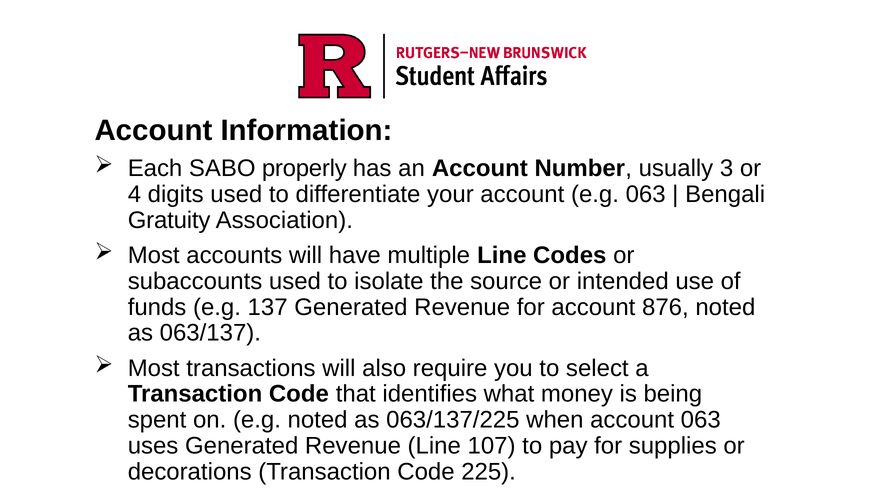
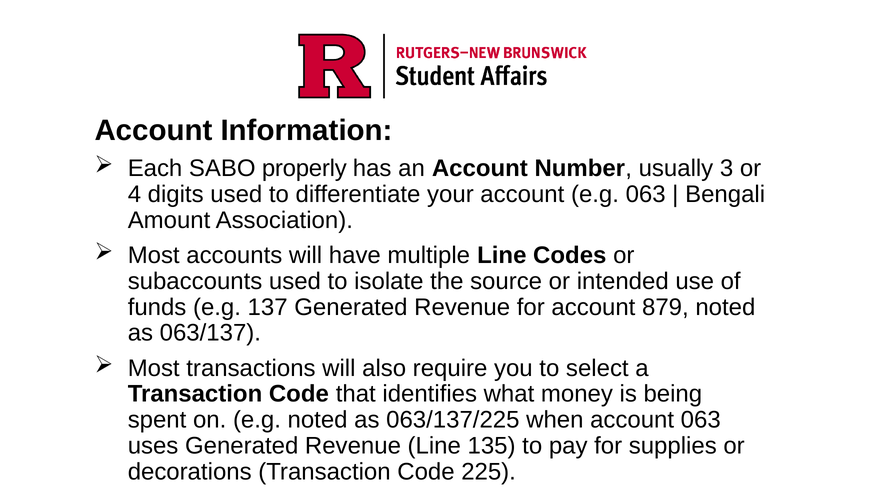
Gratuity: Gratuity -> Amount (169, 220)
876: 876 -> 879 (665, 307)
107: 107 -> 135 (492, 446)
